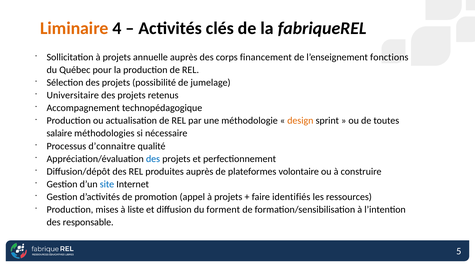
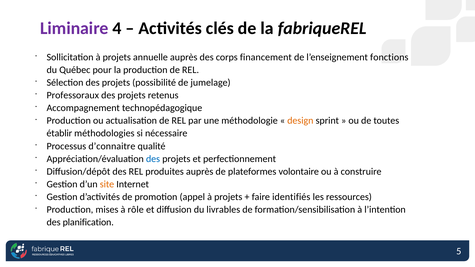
Liminaire colour: orange -> purple (74, 28)
Universitaire: Universitaire -> Professoraux (73, 95)
salaire: salaire -> établir (59, 133)
site colour: blue -> orange (107, 184)
liste: liste -> rôle (136, 210)
forment: forment -> livrables (223, 210)
responsable: responsable -> planification (88, 222)
